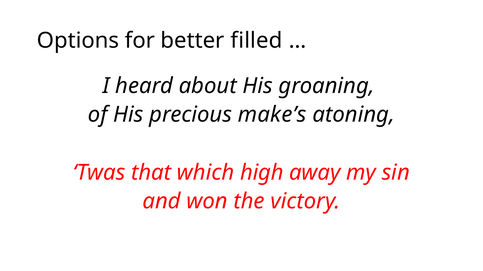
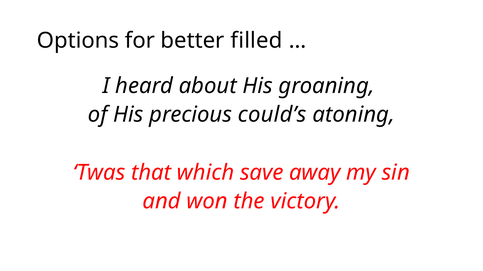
make’s: make’s -> could’s (272, 115)
high: high -> save (262, 173)
